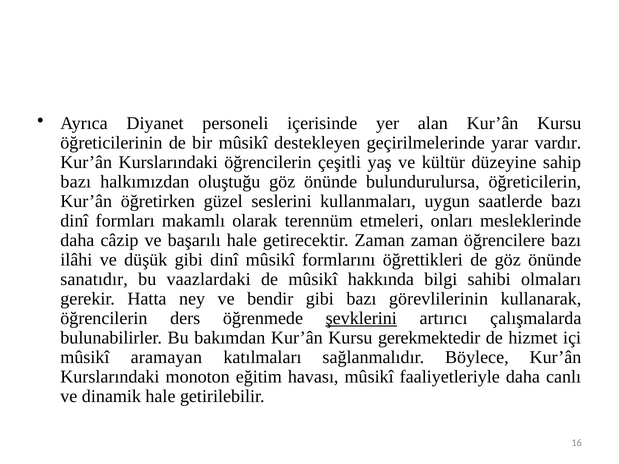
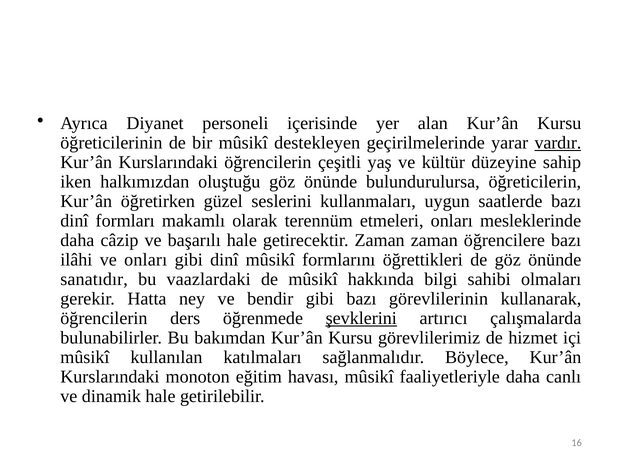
vardır underline: none -> present (558, 143)
bazı: bazı -> iken (76, 182)
ve düşük: düşük -> onları (146, 260)
gerekmektedir: gerekmektedir -> görevlilerimiz (429, 338)
aramayan: aramayan -> kullanılan (166, 357)
